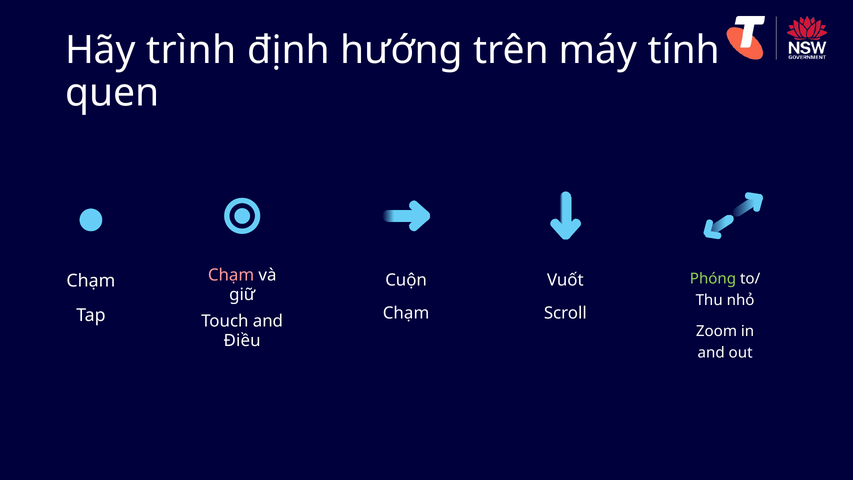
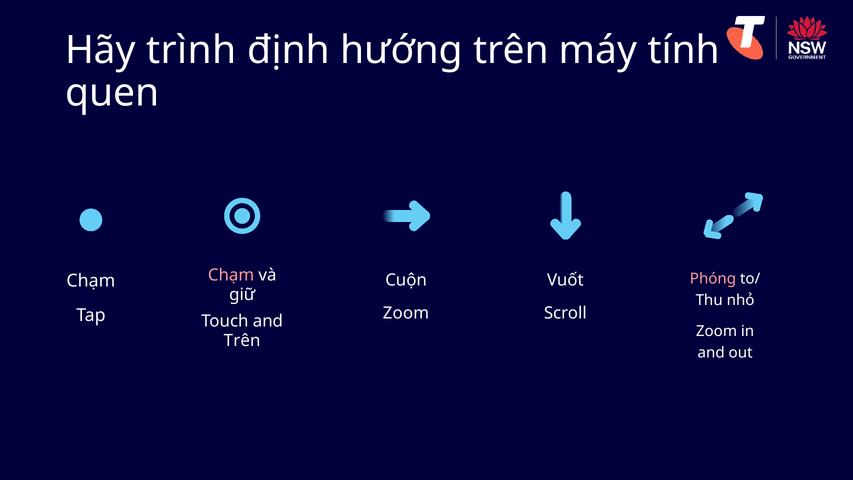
Phóng colour: light green -> pink (713, 279)
Chạm: Chạm -> Zoom (406, 313)
Điều: Điều -> Trên (242, 341)
